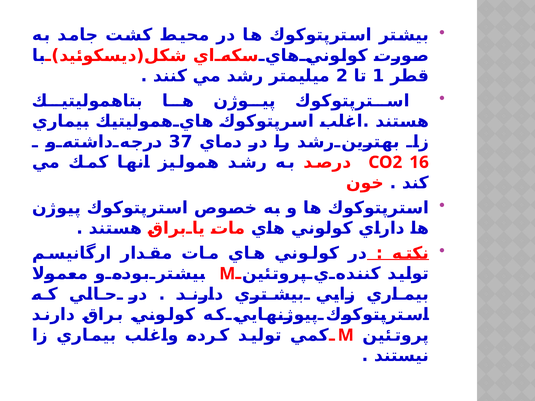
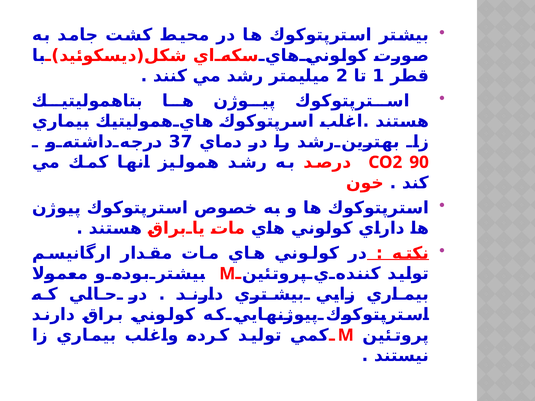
16: 16 -> 90 (419, 162)
